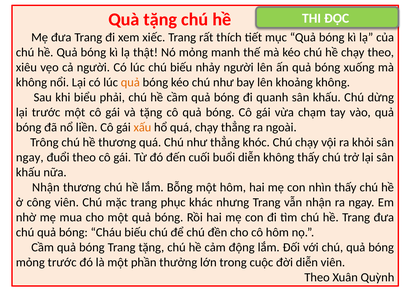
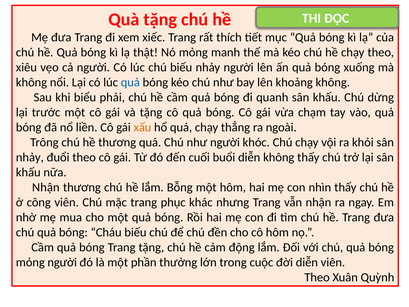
quả colour: orange -> blue (130, 82)
như thẳng: thẳng -> người (225, 142)
ngay: ngay -> nhảy (30, 157)
mỏng trước: trước -> người (62, 262)
